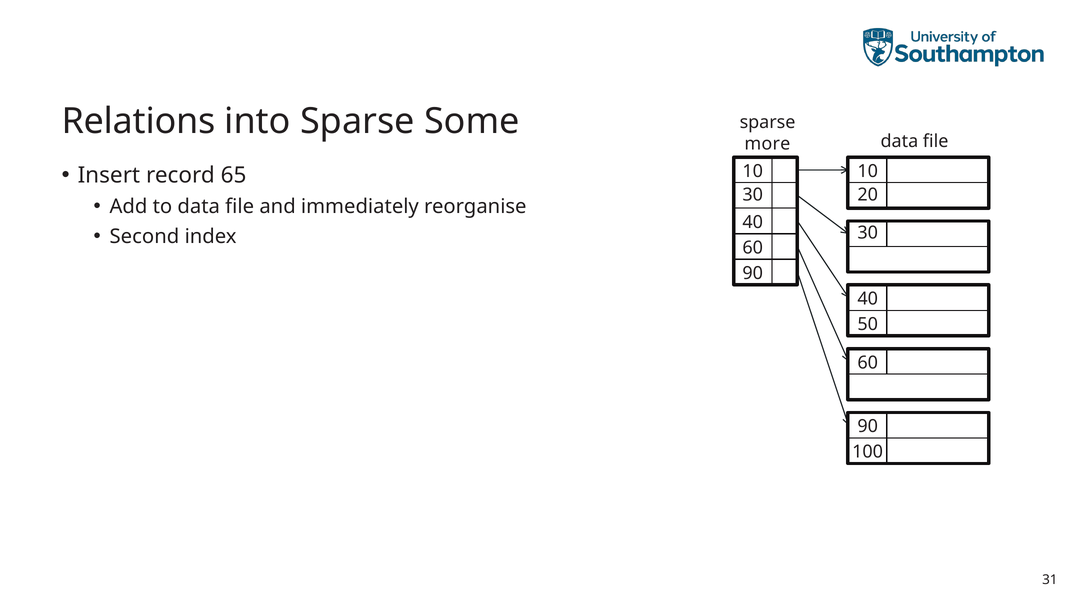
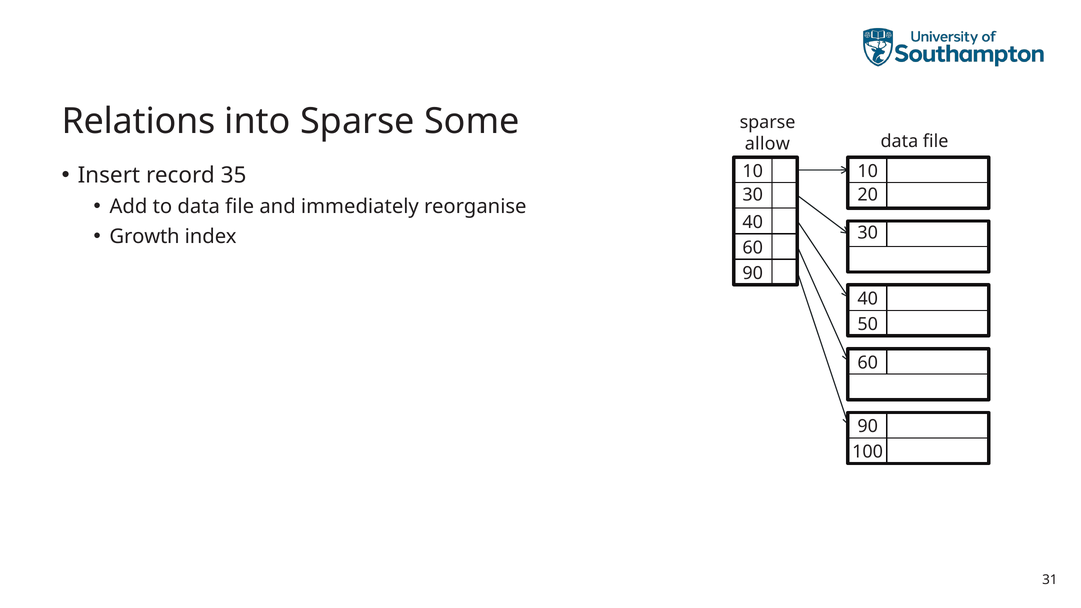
more: more -> allow (767, 144)
65: 65 -> 35 (234, 176)
Second: Second -> Growth (145, 237)
